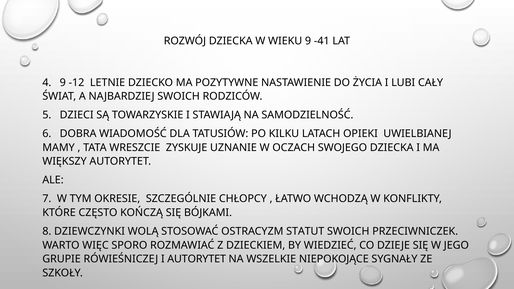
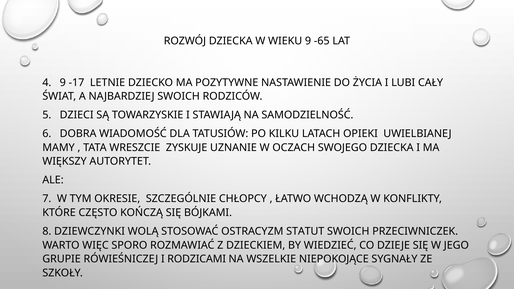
-41: -41 -> -65 (322, 41)
-12: -12 -> -17 (76, 83)
I AUTORYTET: AUTORYTET -> RODZICAMI (197, 259)
